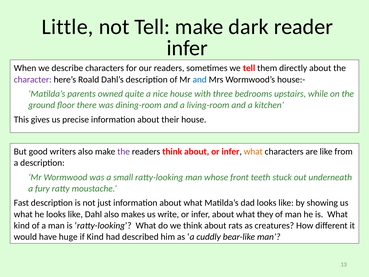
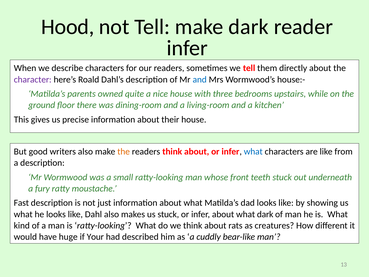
Little: Little -> Hood (68, 27)
the colour: purple -> orange (124, 152)
what colour: orange -> blue (253, 152)
us write: write -> stuck (168, 214)
what they: they -> dark (265, 214)
if Kind: Kind -> Your (95, 237)
